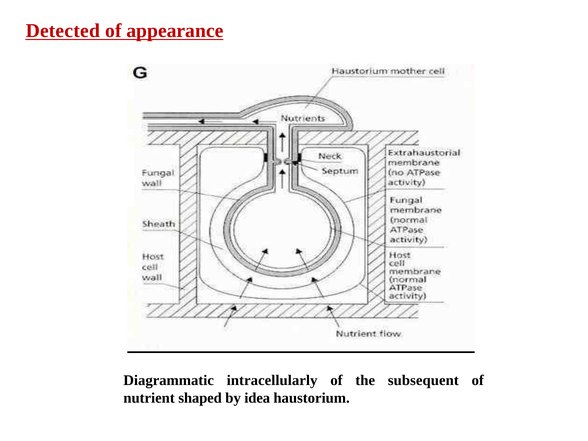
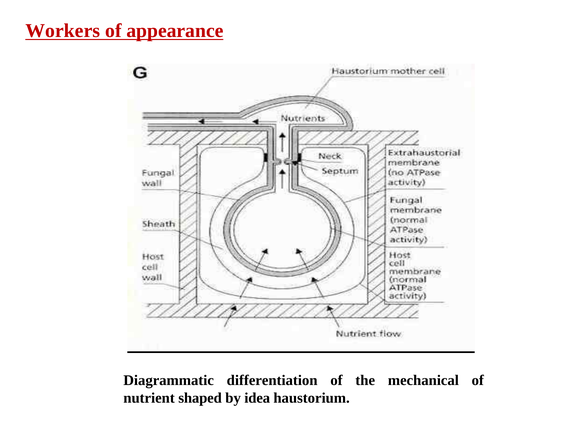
Detected: Detected -> Workers (63, 31)
intracellularly: intracellularly -> differentiation (272, 380)
subsequent: subsequent -> mechanical (423, 380)
